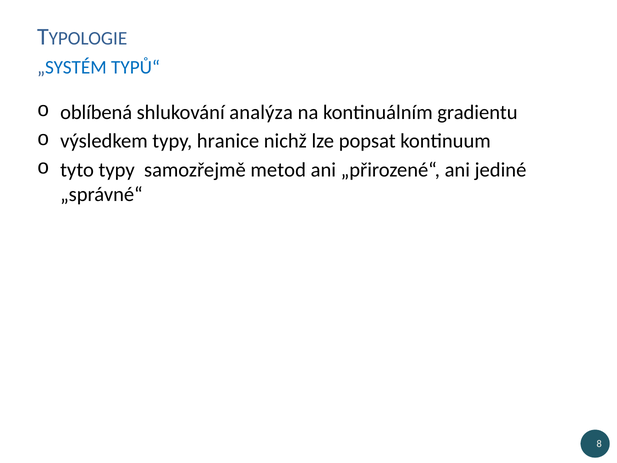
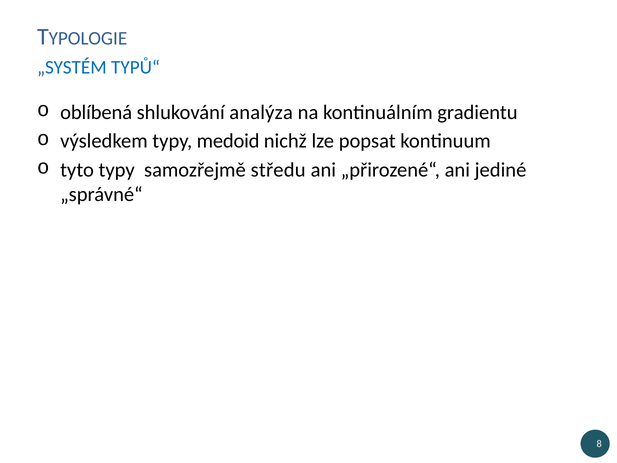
hranice: hranice -> medoid (228, 141)
metod: metod -> středu (278, 170)
